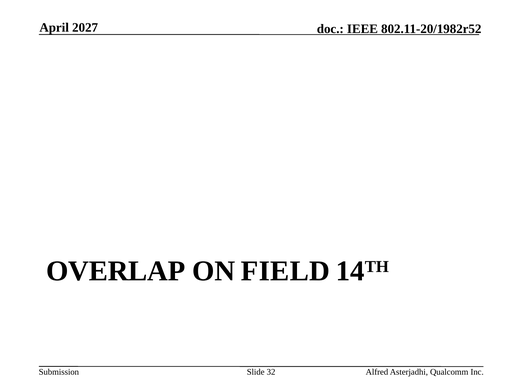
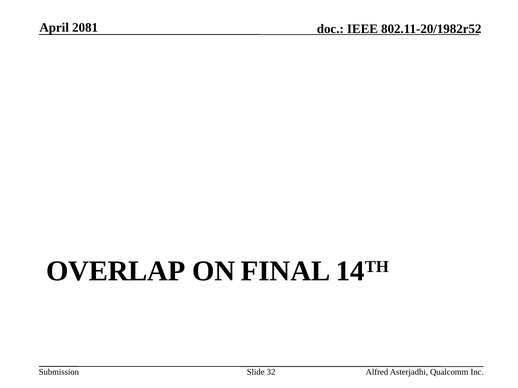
2027: 2027 -> 2081 (85, 27)
FIELD: FIELD -> FINAL (286, 272)
